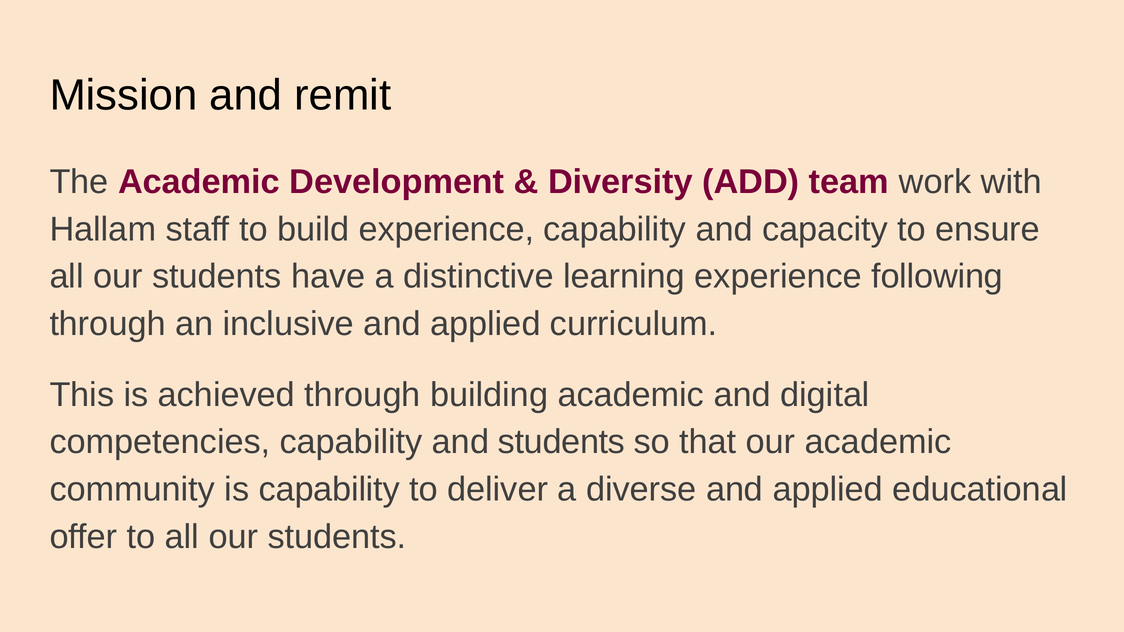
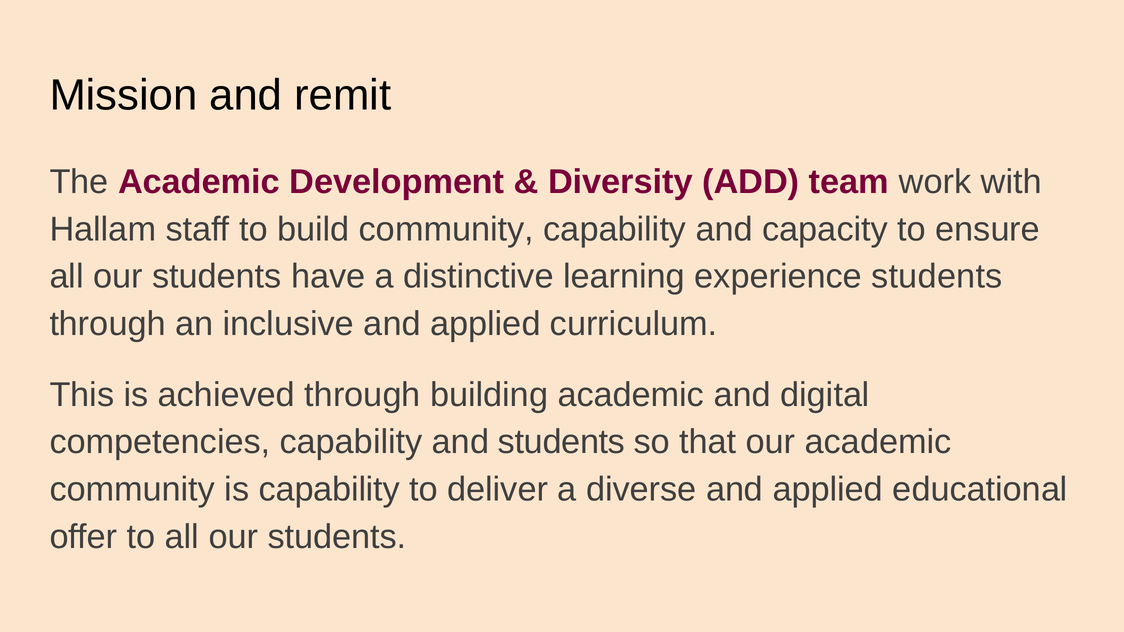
build experience: experience -> community (446, 229)
experience following: following -> students (937, 277)
